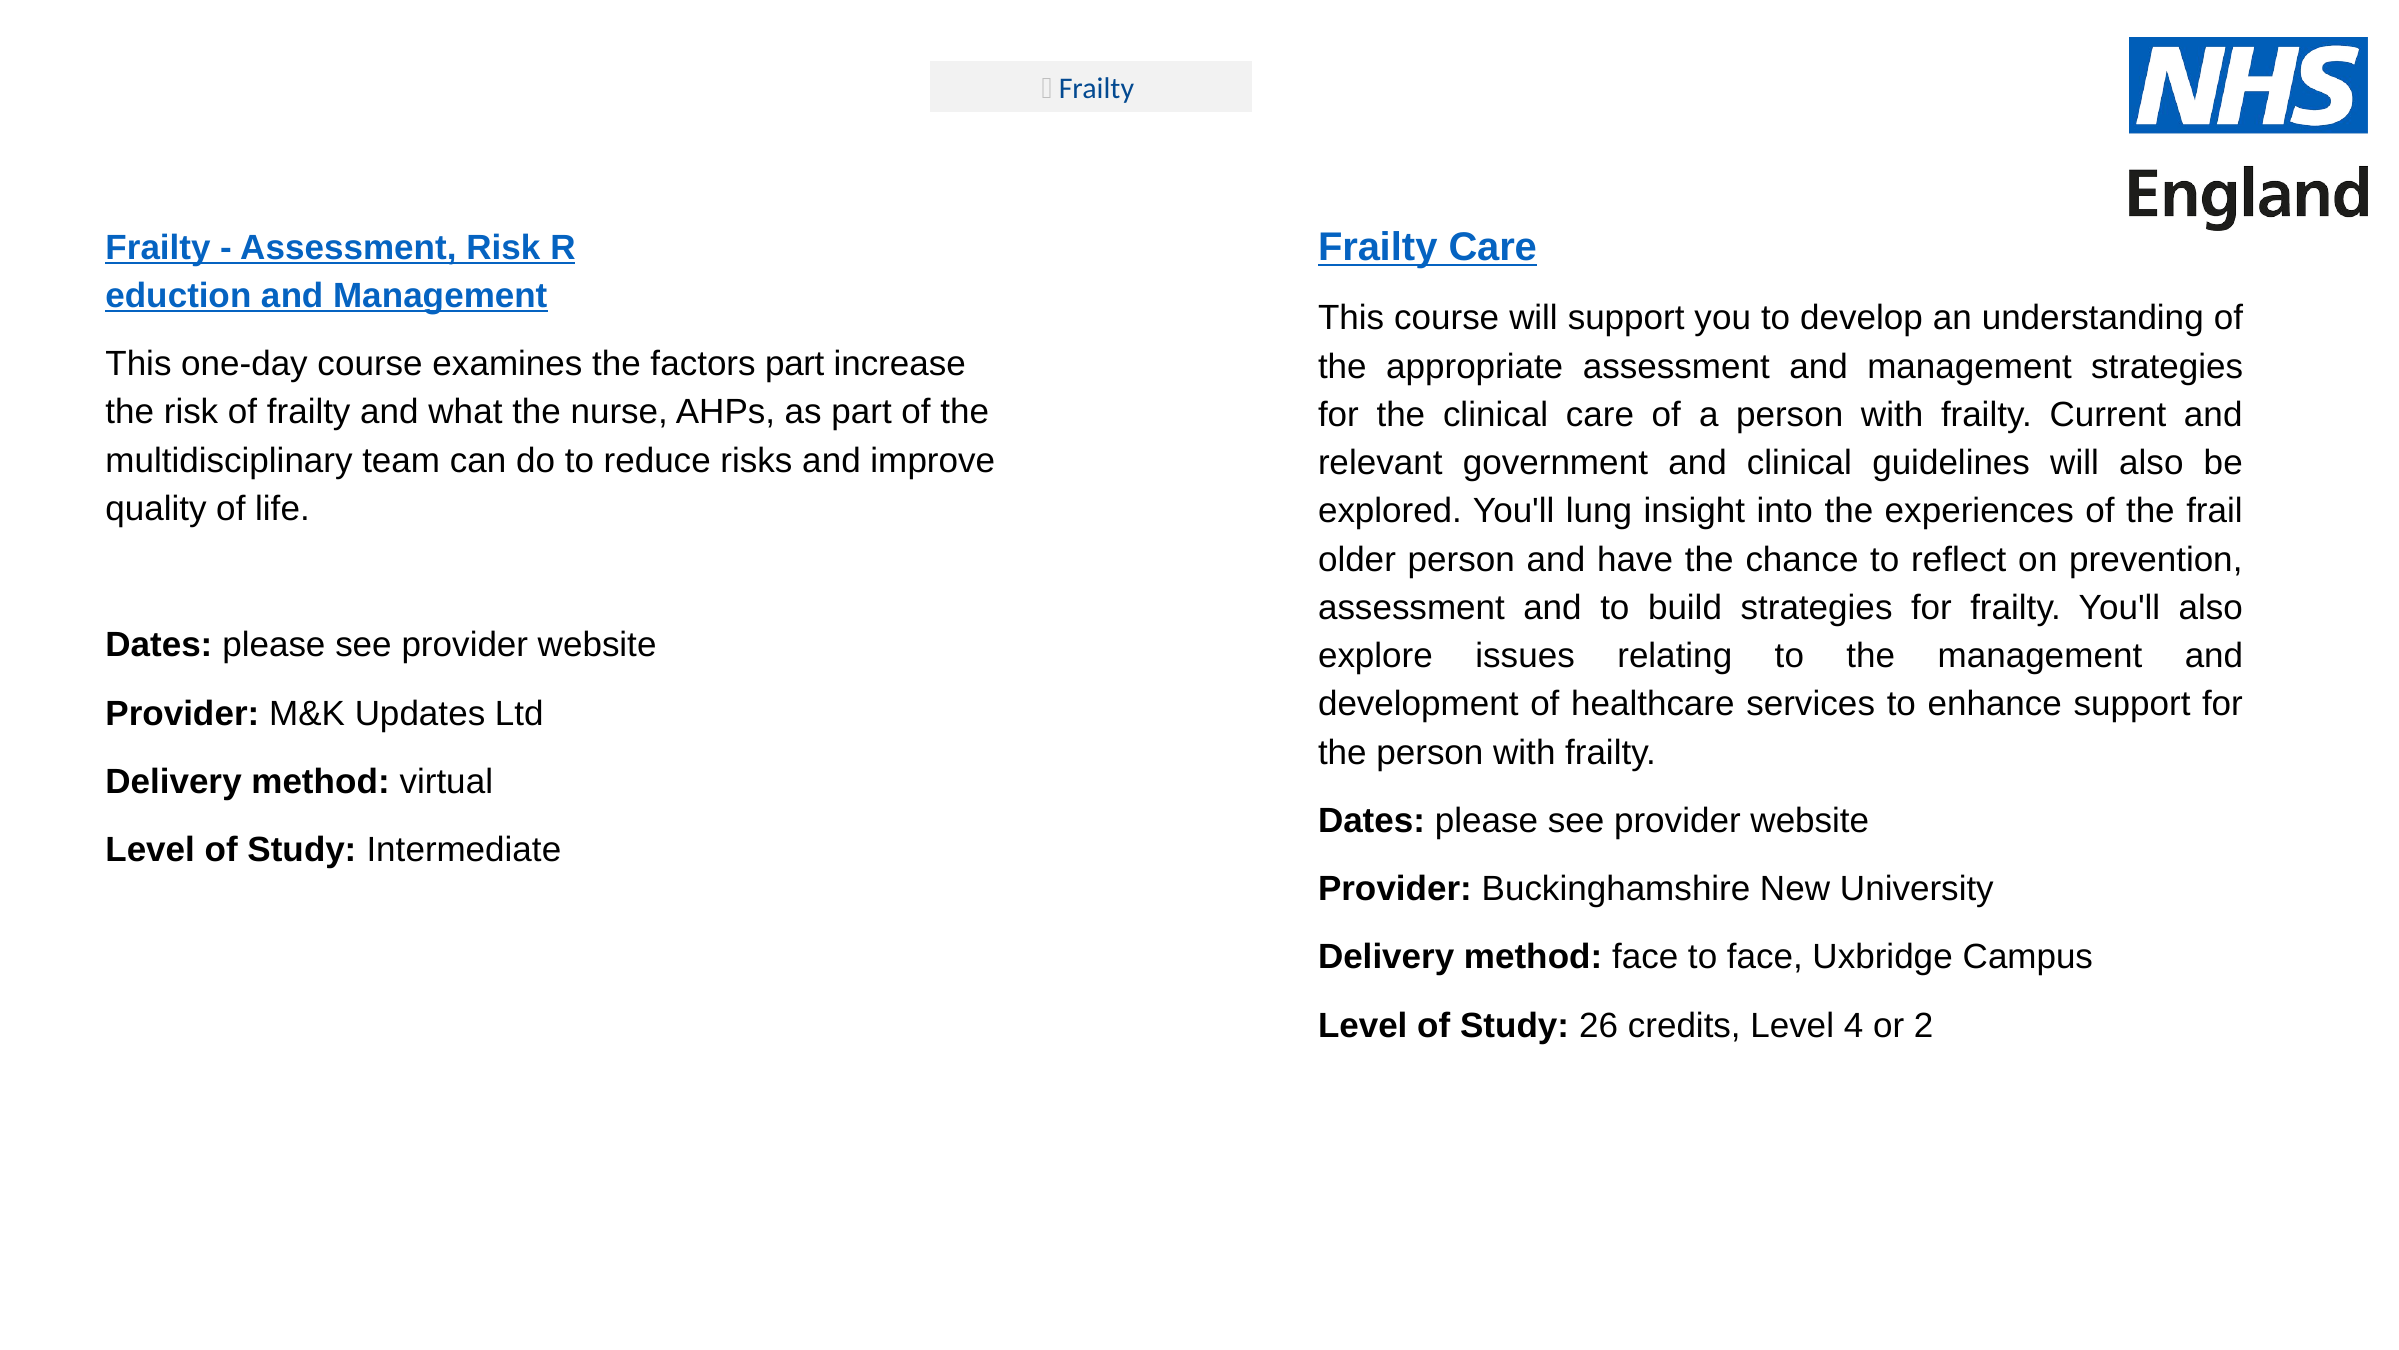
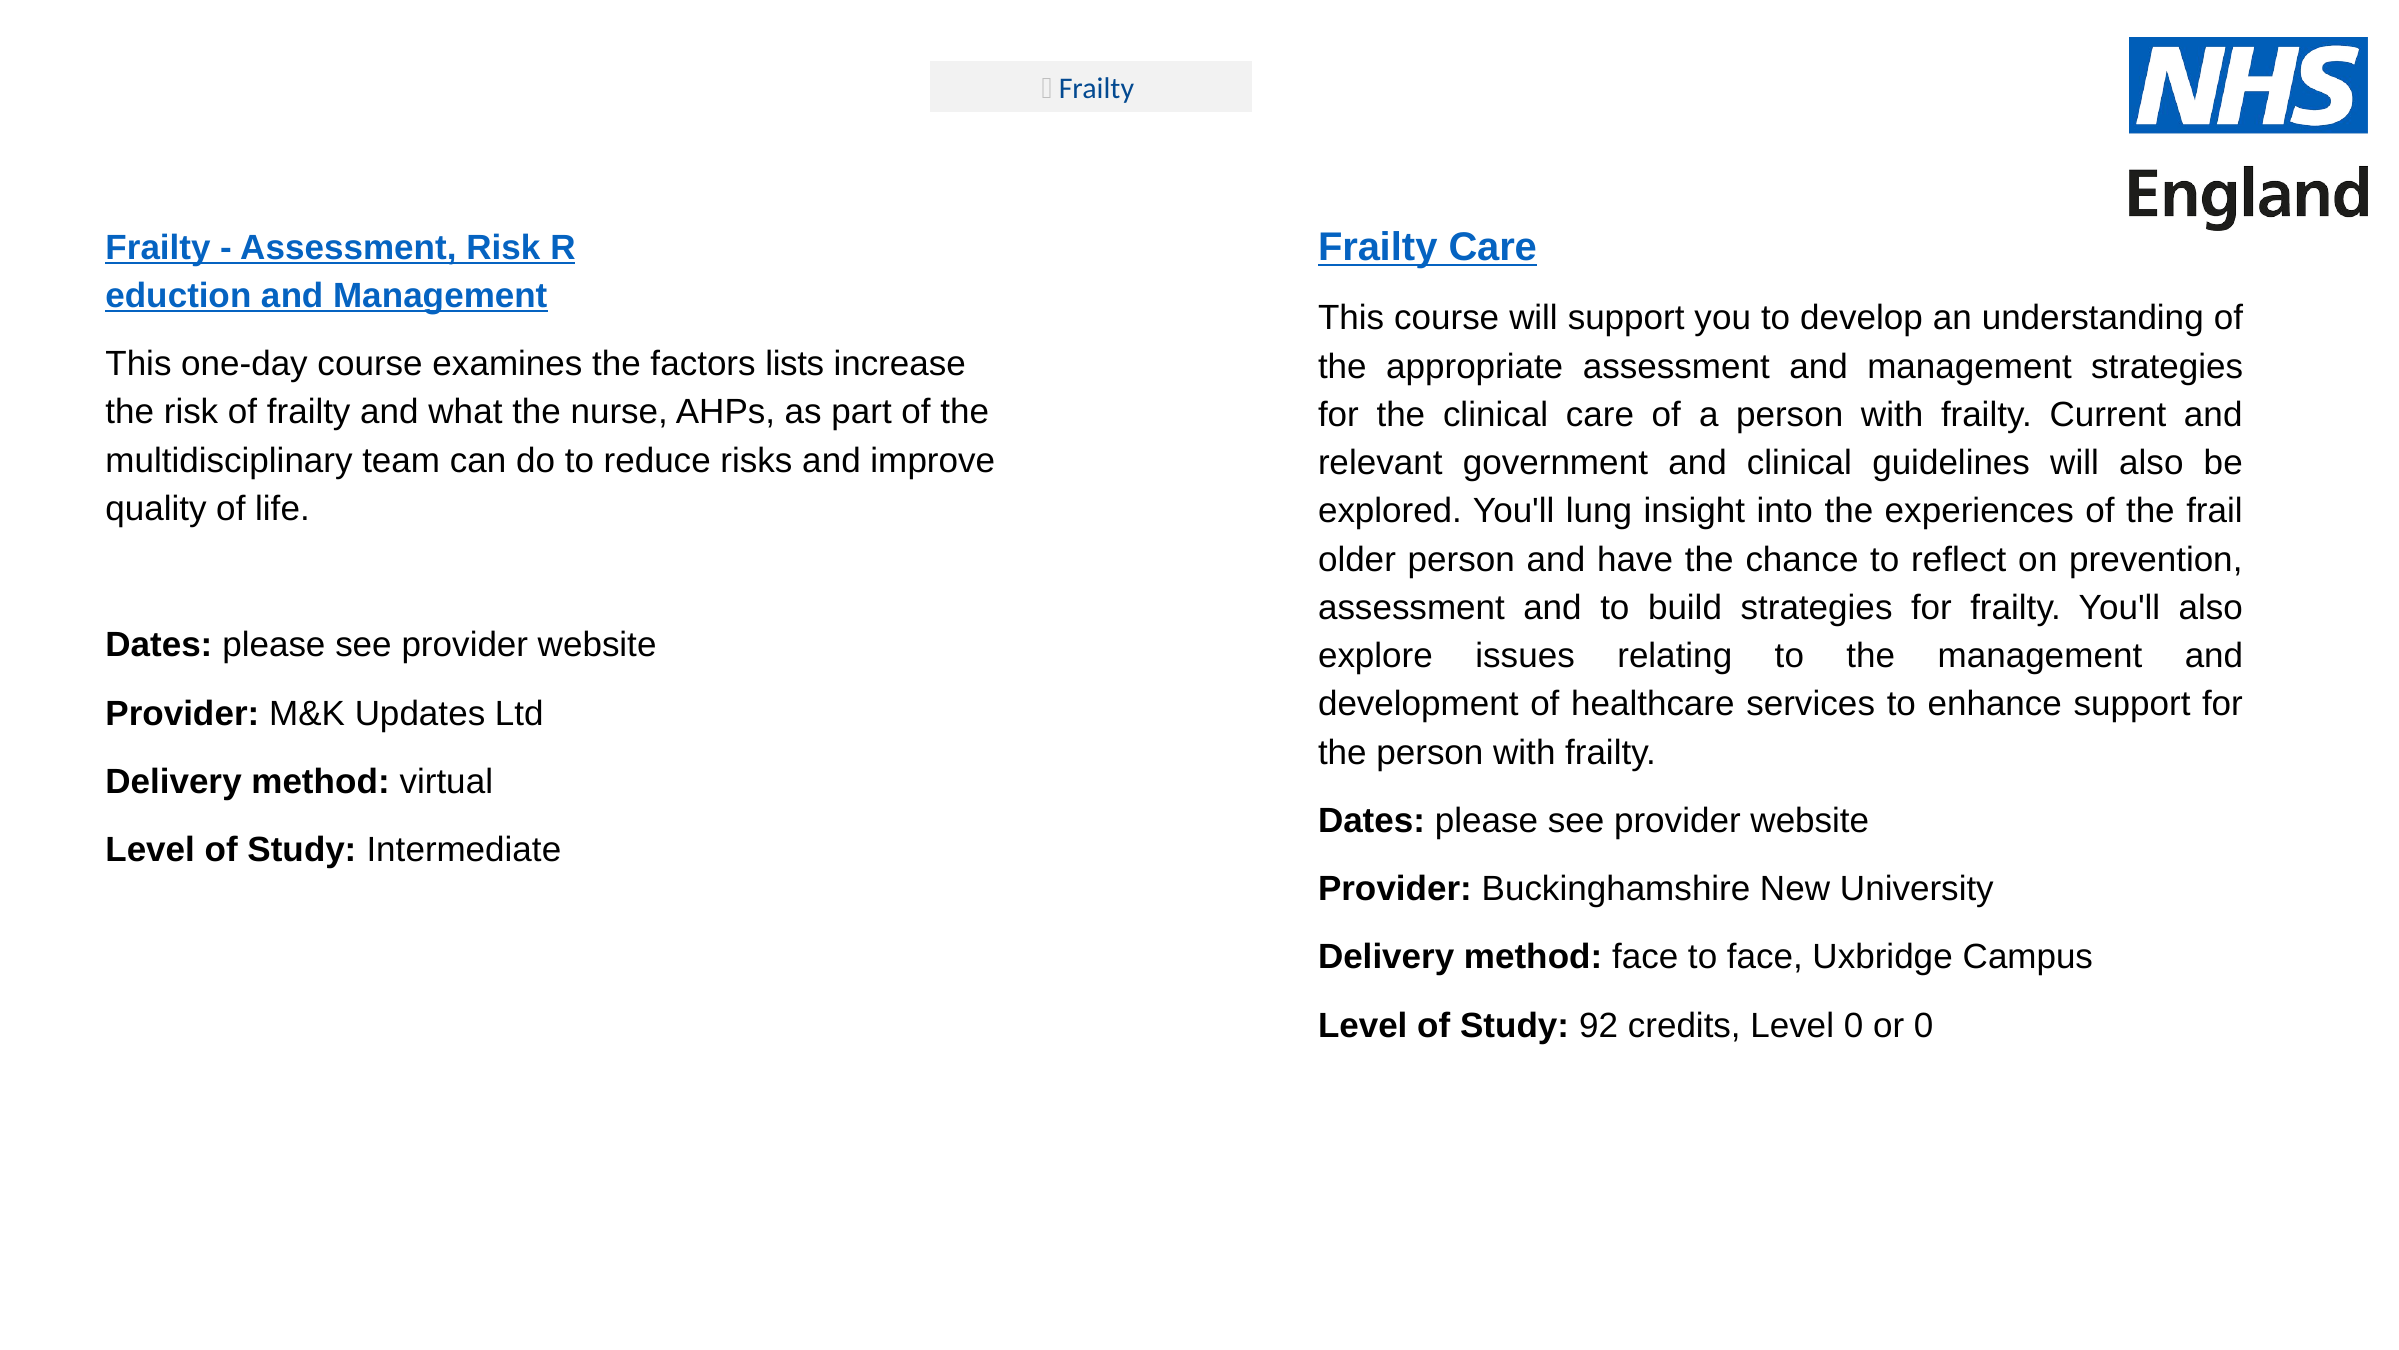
factors part: part -> lists (795, 364)
26: 26 -> 92 (1599, 1025)
Level 4: 4 -> 0 (1854, 1025)
or 2: 2 -> 0 (1924, 1025)
